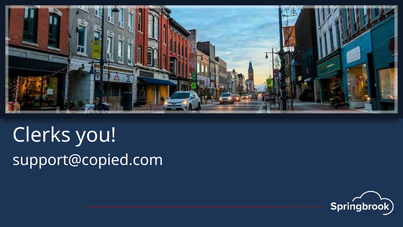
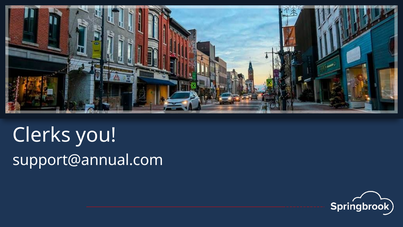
support@copied.com: support@copied.com -> support@annual.com (88, 160)
